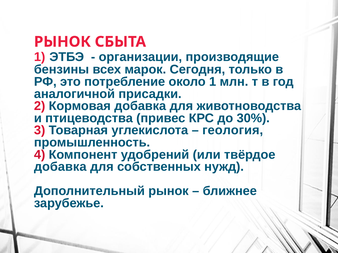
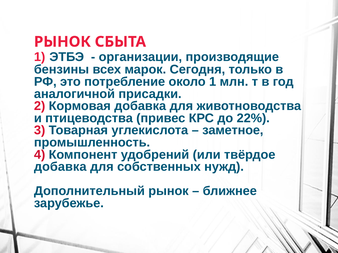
30%: 30% -> 22% (253, 118)
геология: геология -> заметное (233, 131)
